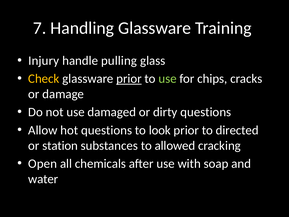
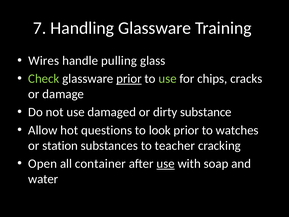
Injury: Injury -> Wires (44, 61)
Check colour: yellow -> light green (44, 79)
dirty questions: questions -> substance (206, 112)
directed: directed -> watches (237, 130)
allowed: allowed -> teacher (175, 145)
chemicals: chemicals -> container (100, 163)
use underline: none -> present (166, 163)
